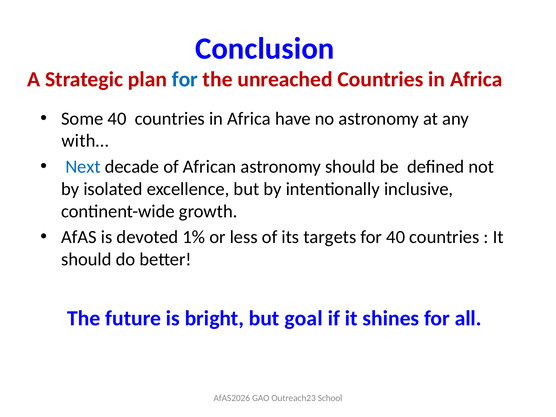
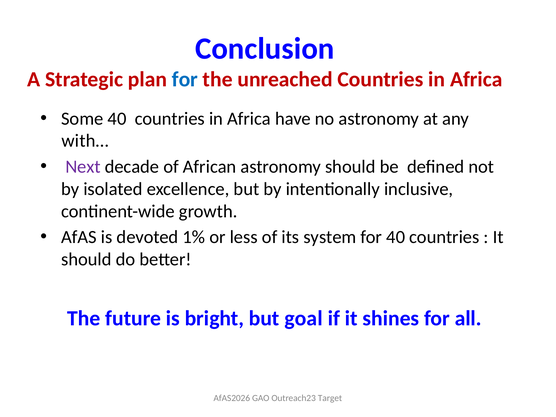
Next colour: blue -> purple (83, 167)
targets: targets -> system (330, 237)
School: School -> Target (330, 398)
